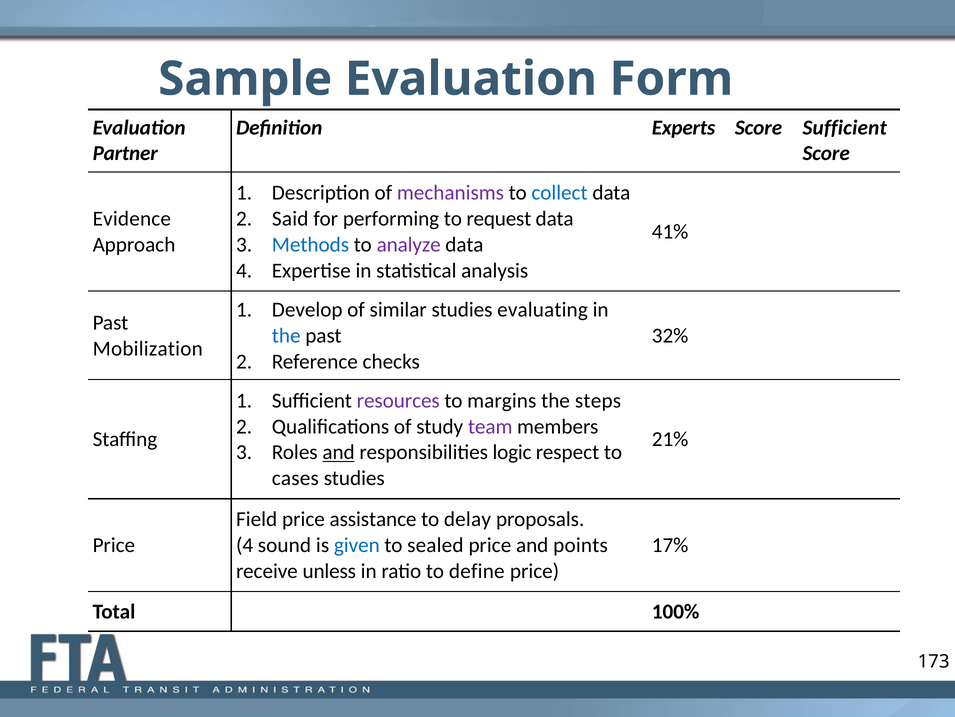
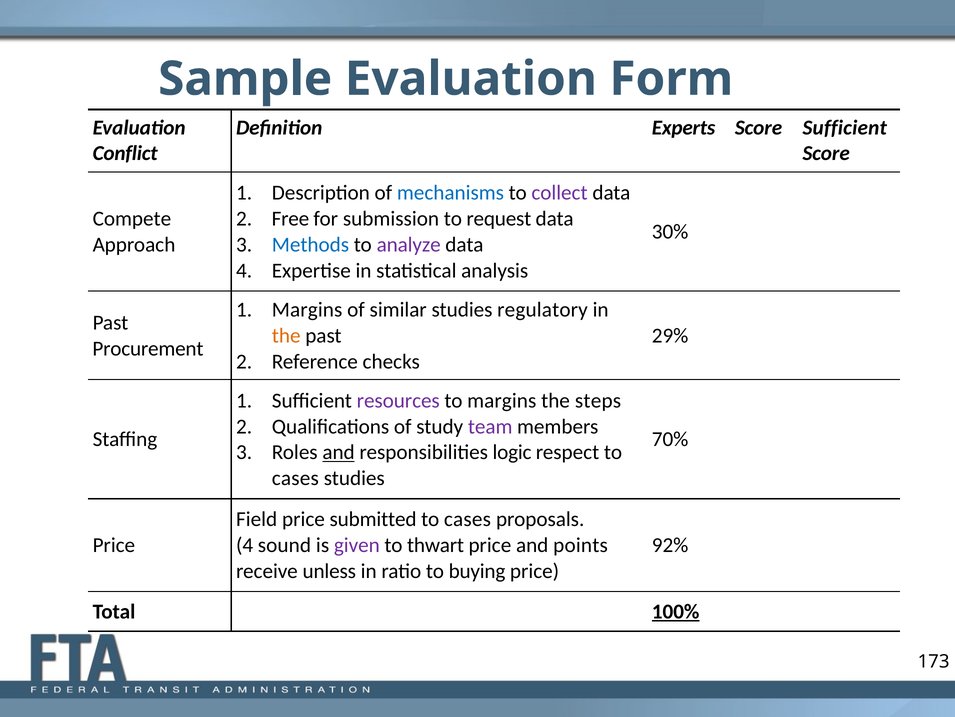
Partner: Partner -> Conflict (125, 153)
mechanisms colour: purple -> blue (450, 193)
collect colour: blue -> purple (560, 193)
Evidence: Evidence -> Compete (132, 219)
Said: Said -> Free (290, 219)
performing: performing -> submission (391, 219)
41%: 41% -> 30% (670, 231)
Develop: Develop -> Margins (307, 309)
evaluating: evaluating -> regulatory (543, 309)
the colour: blue -> orange (286, 335)
32%: 32% -> 29% (670, 335)
Mobilization: Mobilization -> Procurement (148, 348)
21%: 21% -> 70% (670, 439)
assistance: assistance -> submitted (373, 519)
delay: delay -> cases (467, 519)
given colour: blue -> purple (357, 545)
sealed: sealed -> thwart (436, 545)
17%: 17% -> 92% (670, 545)
define: define -> buying (477, 571)
100% underline: none -> present (676, 611)
